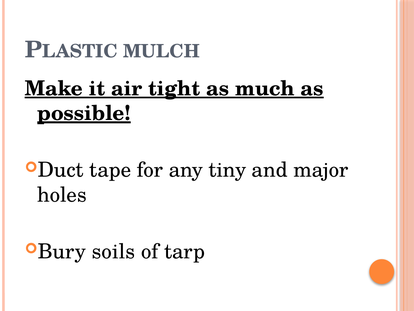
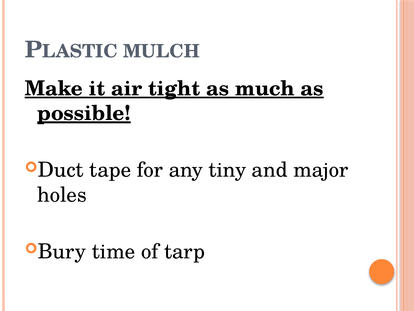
soils: soils -> time (113, 251)
